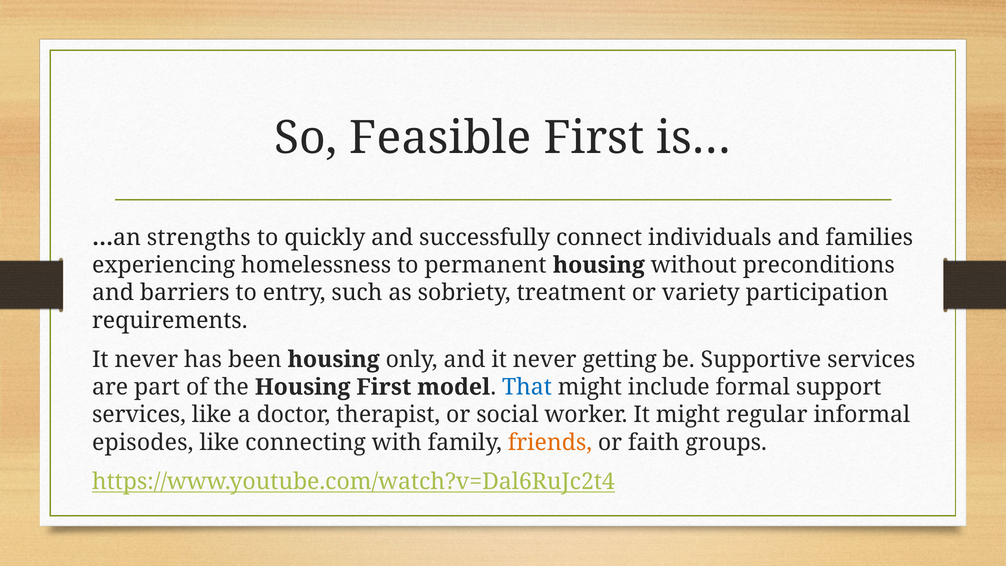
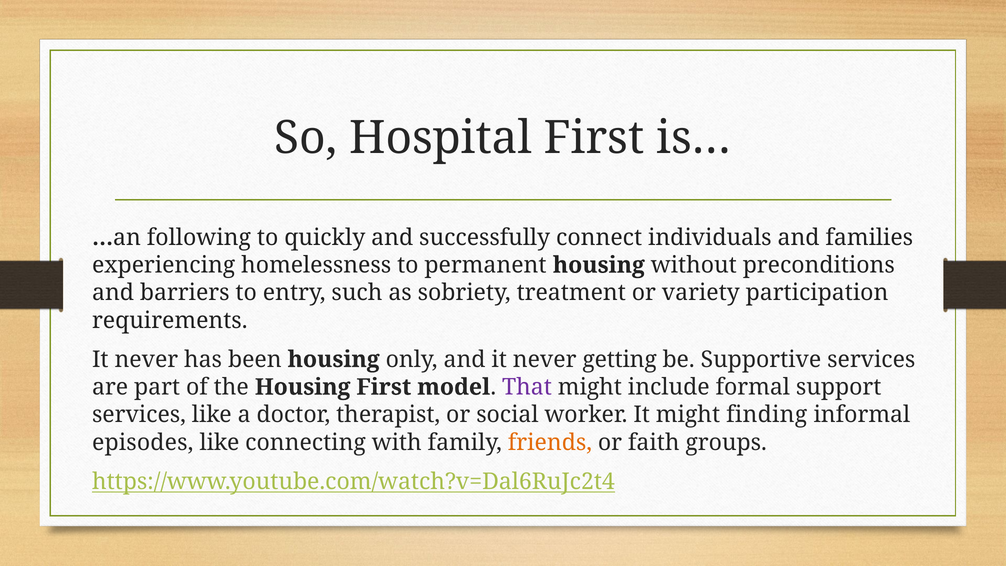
Feasible: Feasible -> Hospital (441, 138)
strengths: strengths -> following (199, 237)
That colour: blue -> purple (527, 387)
regular: regular -> finding (767, 415)
